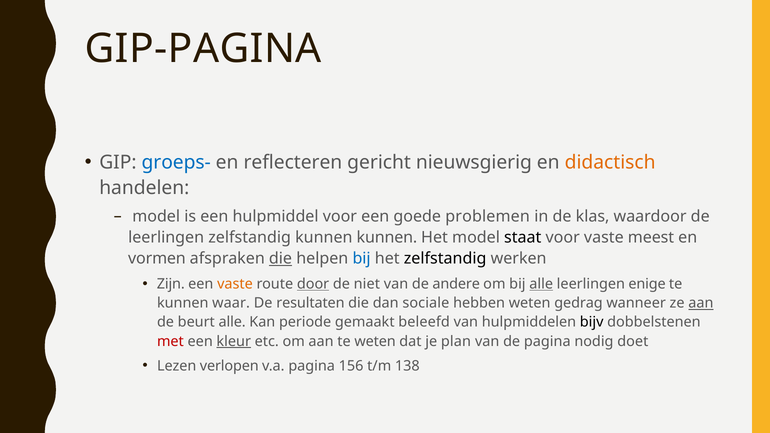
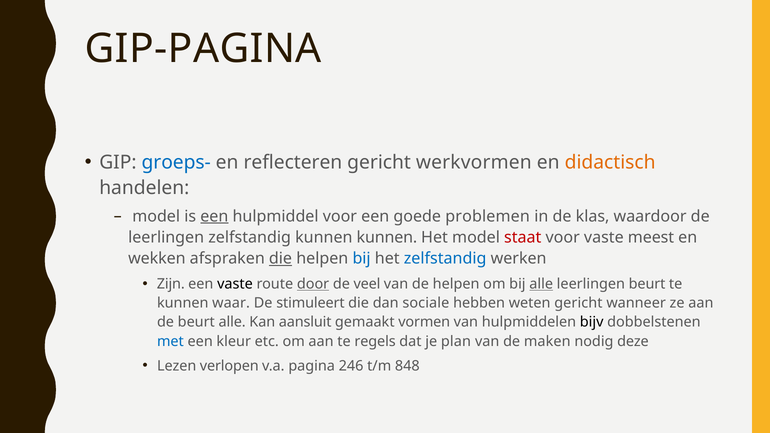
nieuwsgierig: nieuwsgierig -> werkvormen (474, 162)
een underline: none -> present (214, 216)
staat colour: black -> red (523, 238)
vormen: vormen -> wekken (157, 259)
zelfstandig colour: black -> blue (445, 259)
vaste colour: orange -> black (235, 284)
niet: niet -> veel (367, 284)
de andere: andere -> helpen (456, 284)
leerlingen enige: enige -> beurt (647, 284)
resultaten: resultaten -> stimuleert (310, 303)
weten gedrag: gedrag -> gericht (578, 303)
aan underline: present -> none (701, 303)
periode: periode -> aansluit (305, 322)
beleefd: beleefd -> vormen (424, 322)
met colour: red -> blue (170, 341)
kleur underline: present -> none (234, 341)
te weten: weten -> regels (375, 341)
de pagina: pagina -> maken (547, 341)
doet: doet -> deze (633, 341)
156: 156 -> 246 (351, 366)
138: 138 -> 848 (407, 366)
